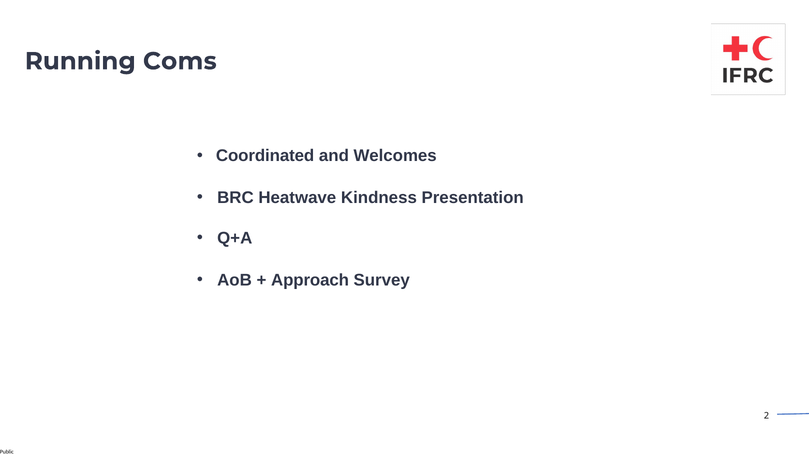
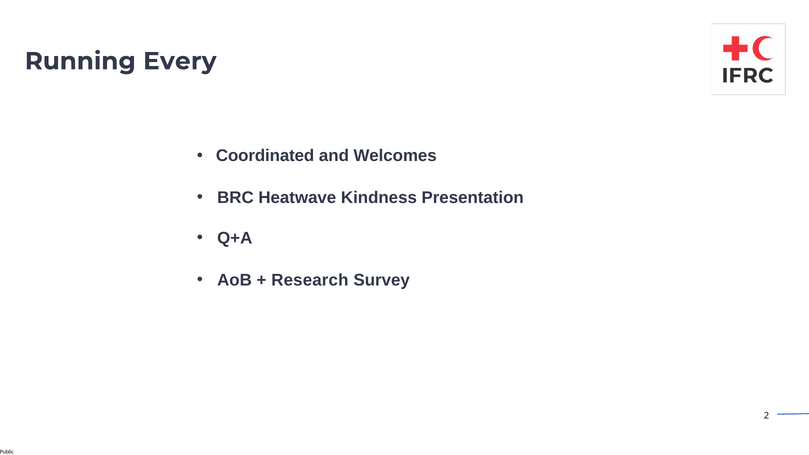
Coms: Coms -> Every (180, 61)
Approach: Approach -> Research (310, 280)
